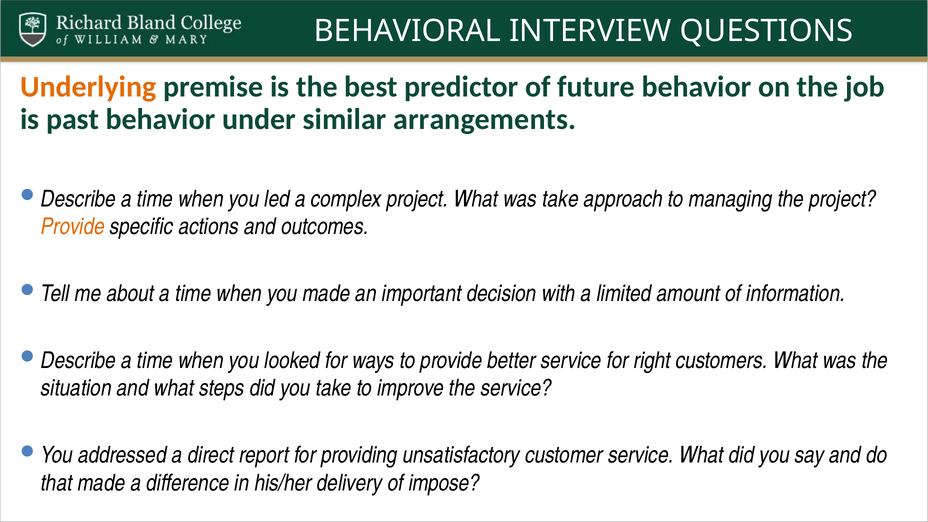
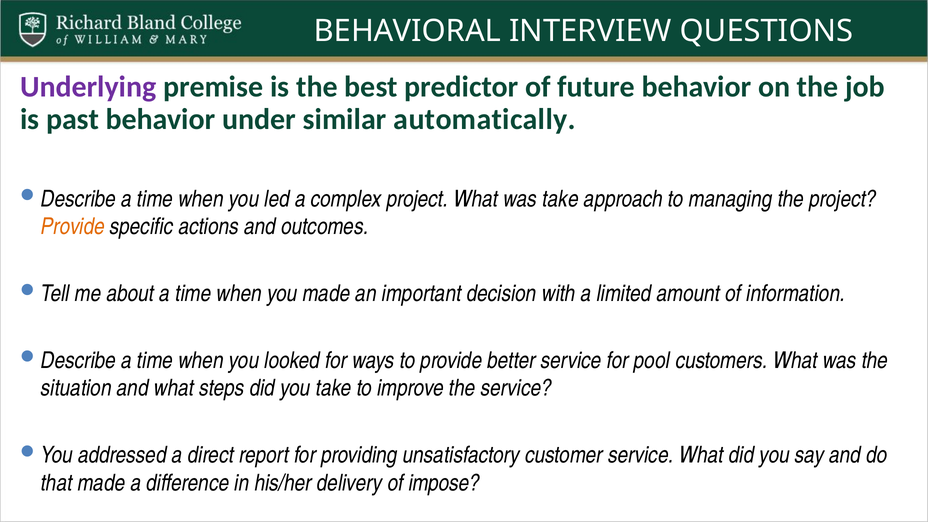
Underlying colour: orange -> purple (88, 87)
arrangements: arrangements -> automatically (485, 119)
right: right -> pool (652, 360)
